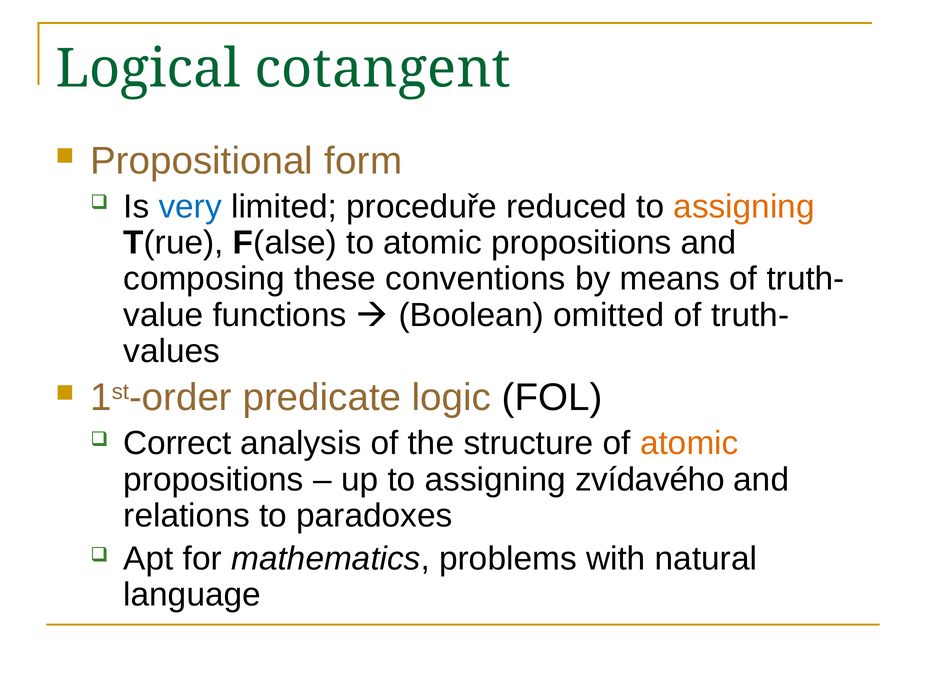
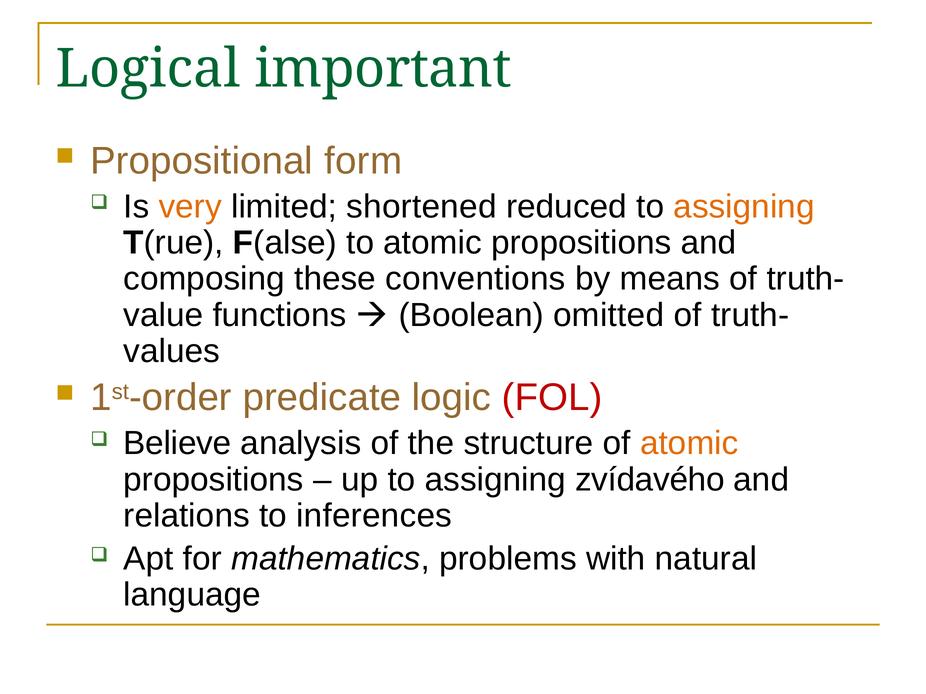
cotangent: cotangent -> important (383, 69)
very colour: blue -> orange (190, 207)
proceduře: proceduře -> shortened (421, 207)
FOL colour: black -> red (552, 398)
Correct: Correct -> Believe (177, 444)
paradoxes: paradoxes -> inferences (374, 516)
